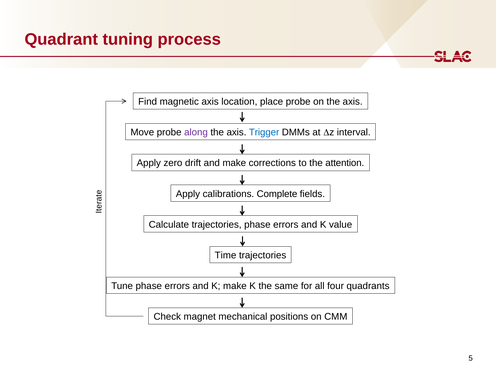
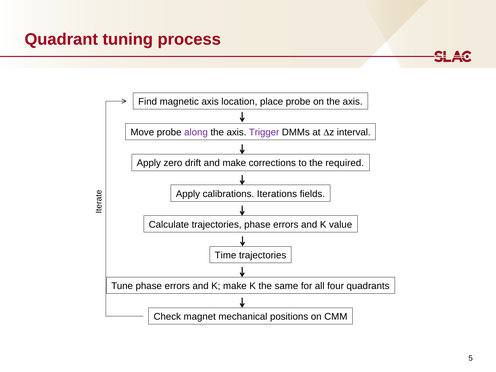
Trigger colour: blue -> purple (264, 132)
attention: attention -> required (345, 163)
Complete: Complete -> Iterations (277, 194)
